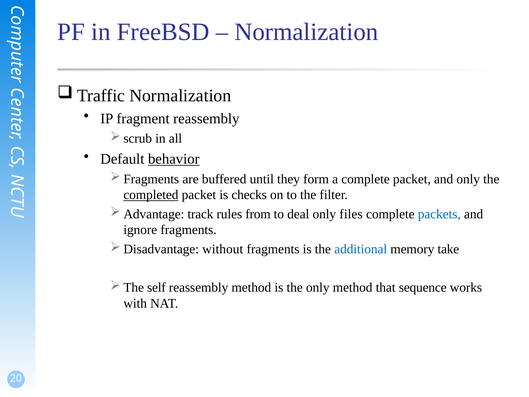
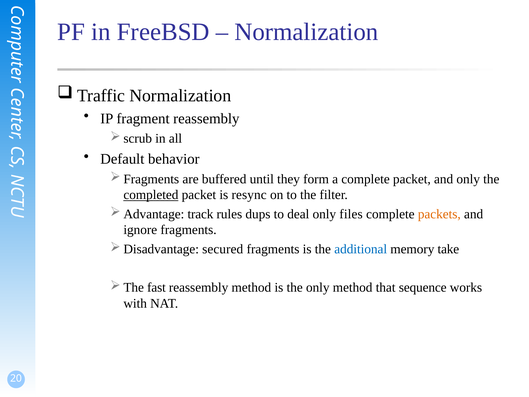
behavior underline: present -> none (174, 159)
checks: checks -> resync (249, 195)
from: from -> dups (258, 214)
packets colour: blue -> orange (439, 214)
without: without -> secured (223, 249)
self: self -> fast (156, 287)
